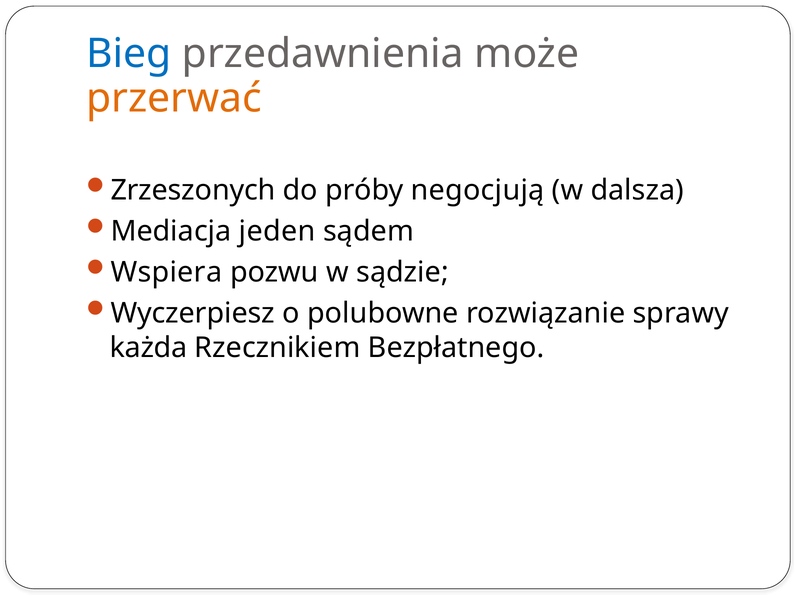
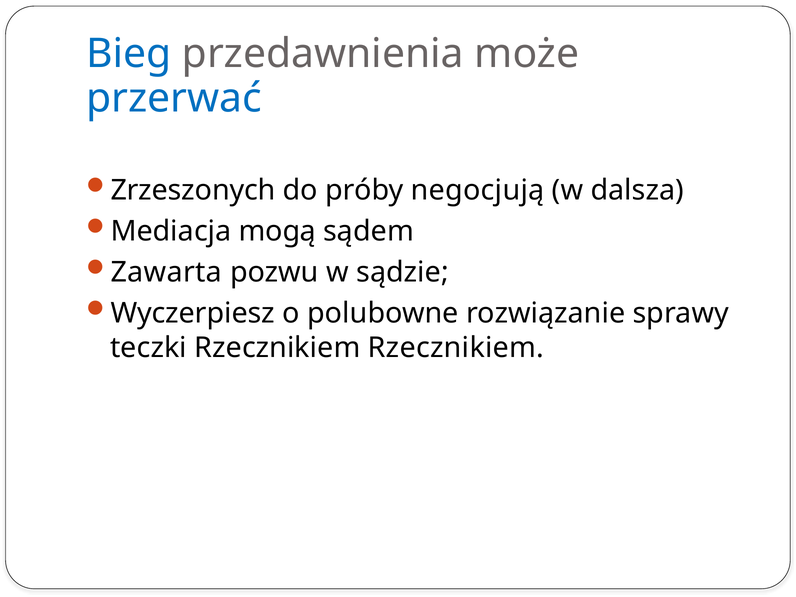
przerwać colour: orange -> blue (174, 98)
jeden: jeden -> mogą (277, 231)
Wspiera: Wspiera -> Zawarta (166, 272)
każda: każda -> teczki (148, 348)
Rzecznikiem Bezpłatnego: Bezpłatnego -> Rzecznikiem (456, 348)
